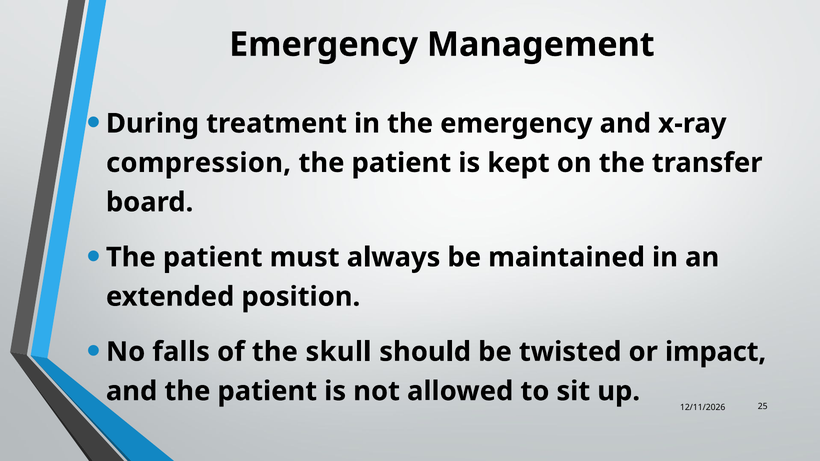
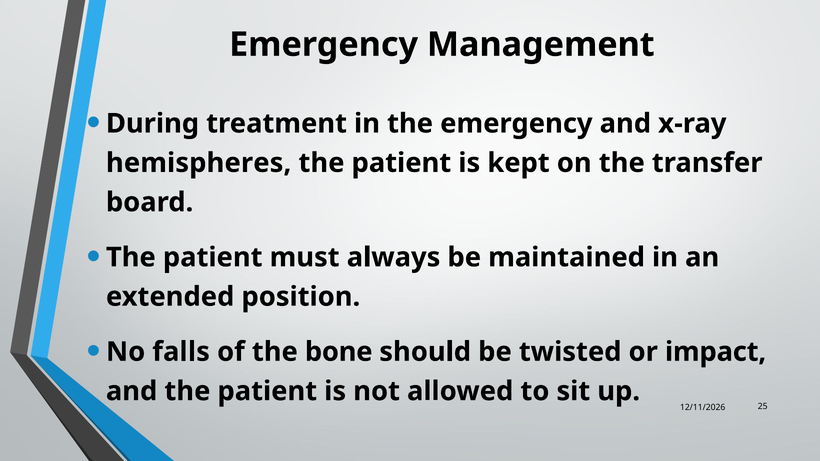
compression: compression -> hemispheres (199, 163)
skull: skull -> bone (339, 352)
